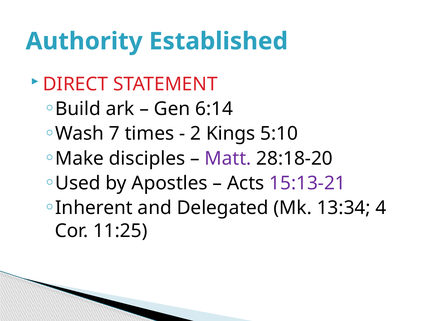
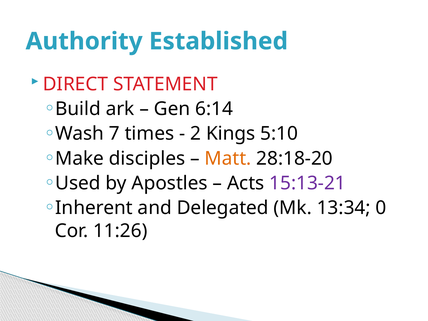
Matt colour: purple -> orange (228, 158)
4: 4 -> 0 (381, 208)
11:25: 11:25 -> 11:26 (120, 231)
